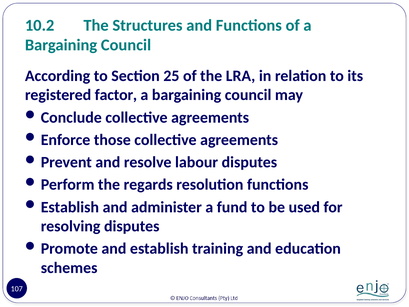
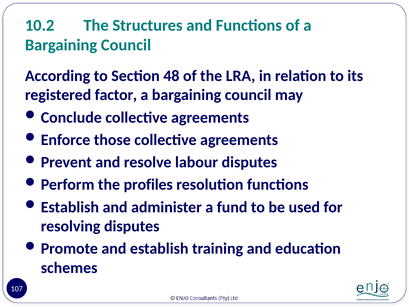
25: 25 -> 48 (171, 76)
regards: regards -> profiles (148, 185)
